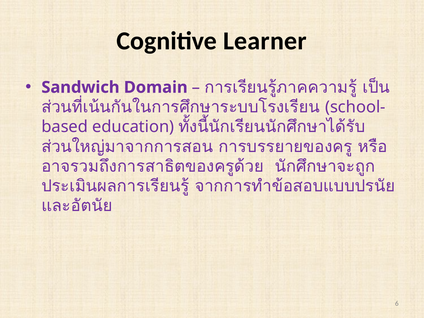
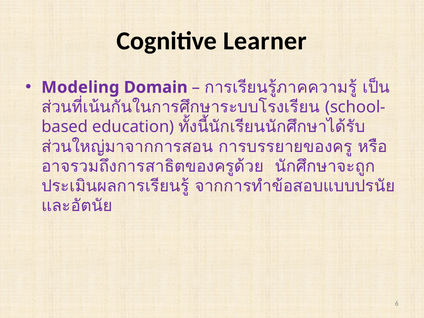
Sandwich: Sandwich -> Modeling (80, 87)
